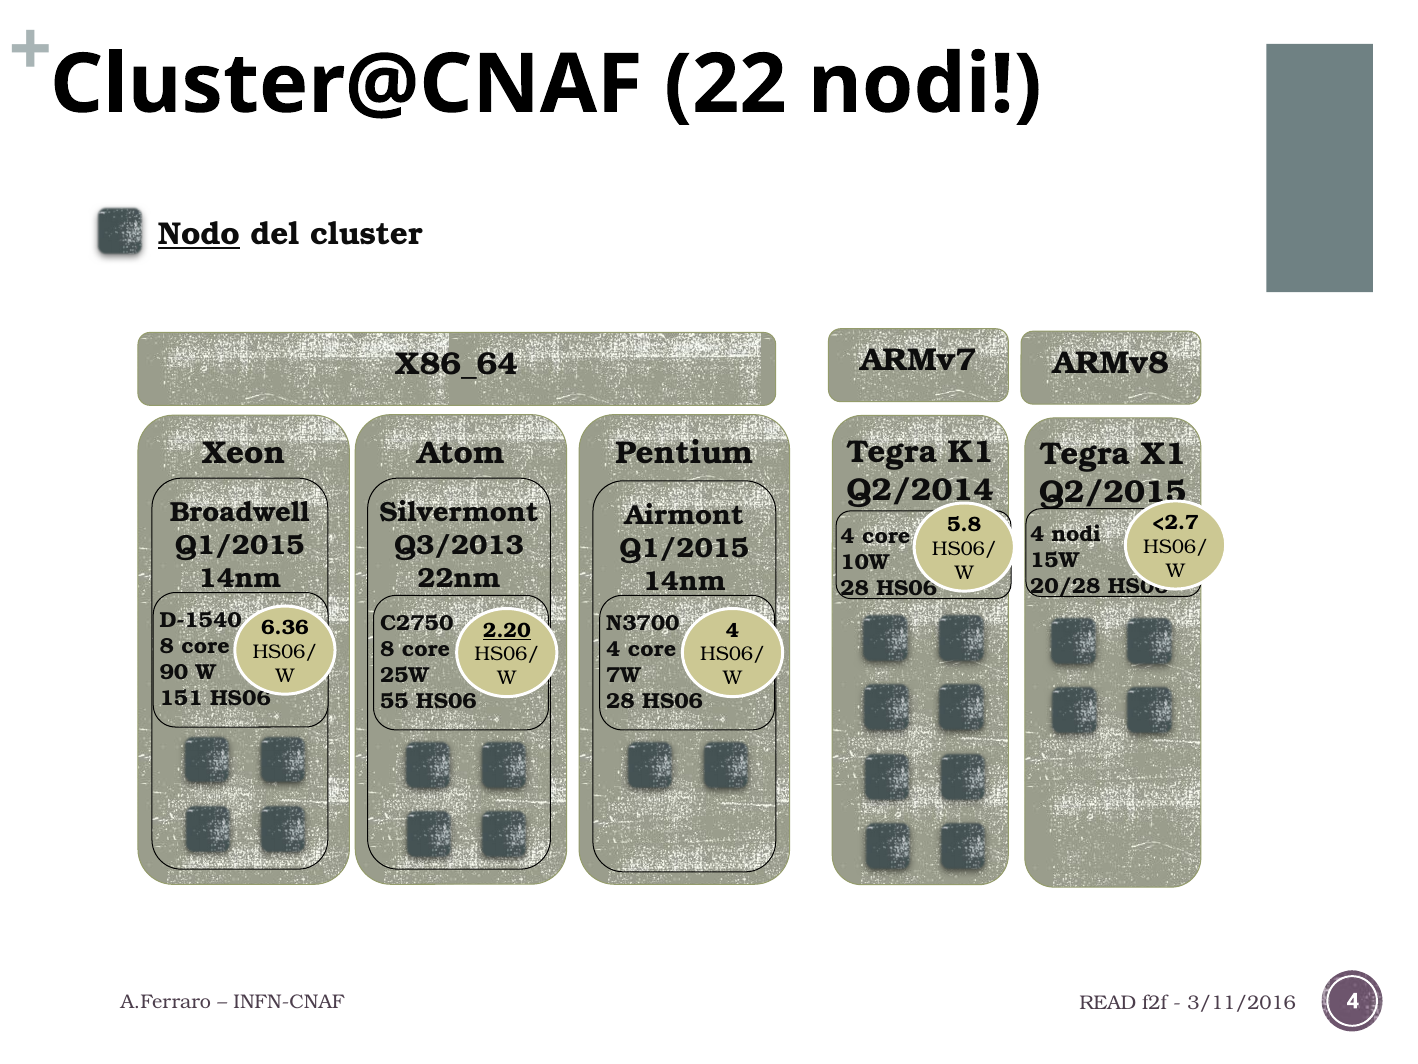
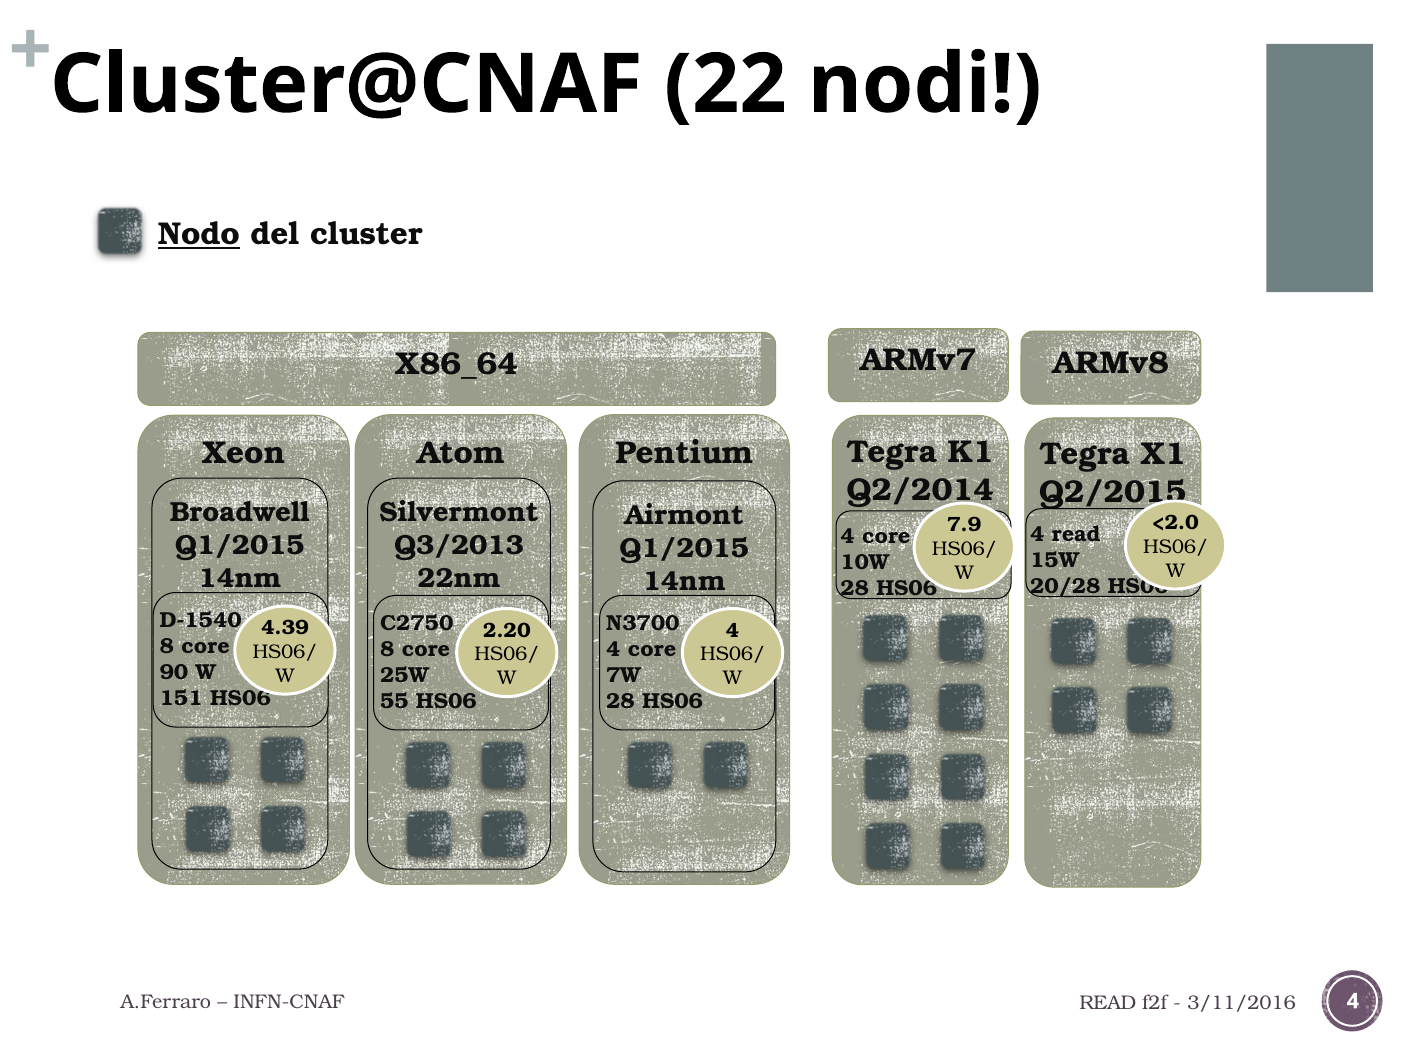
<2.7: <2.7 -> <2.0 (1176, 522)
5.8: 5.8 -> 7.9 (964, 525)
4 nodi: nodi -> read (1076, 534)
6.36: 6.36 -> 4.39 (285, 628)
2.20 underline: present -> none (507, 630)
